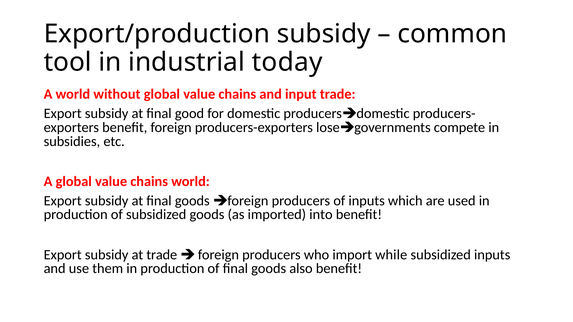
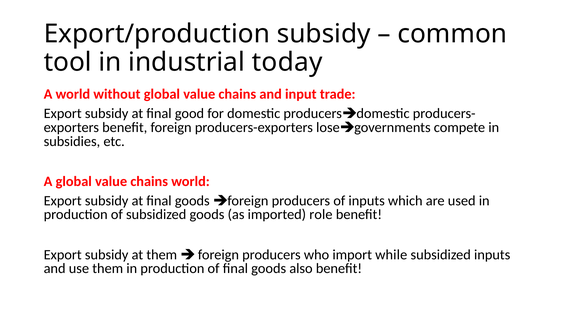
into: into -> role (321, 215)
at trade: trade -> them (162, 255)
